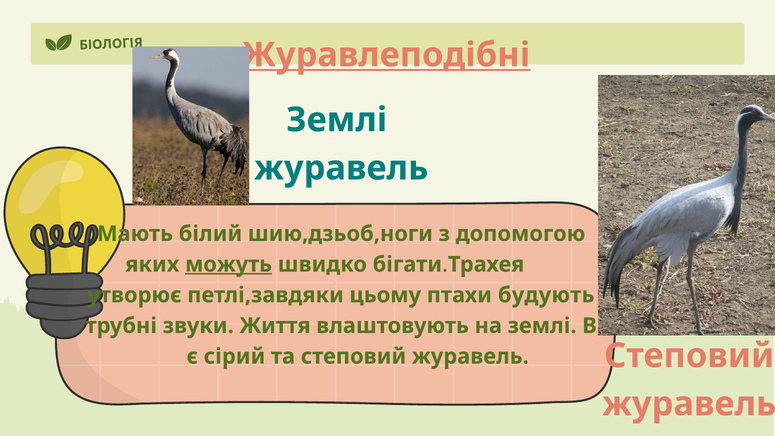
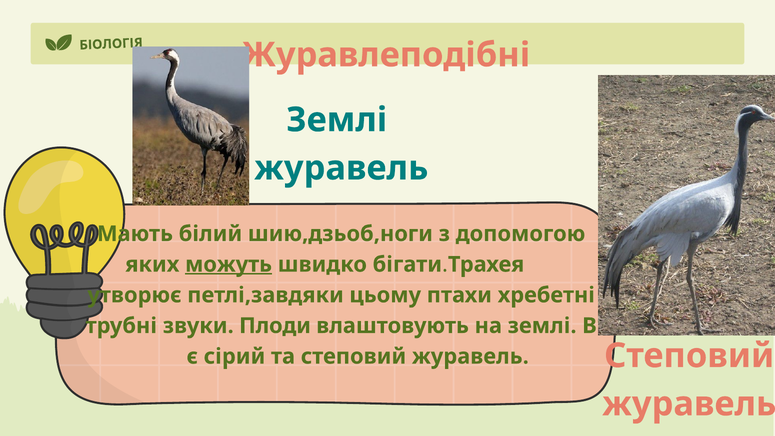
Журавлеподібні underline: present -> none (386, 55)
будують: будують -> хребетні (546, 295)
Життя: Життя -> Плоди (275, 326)
